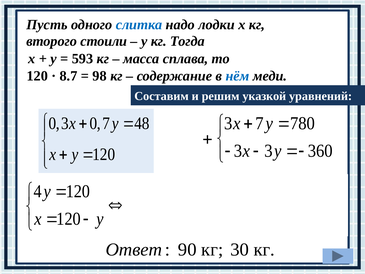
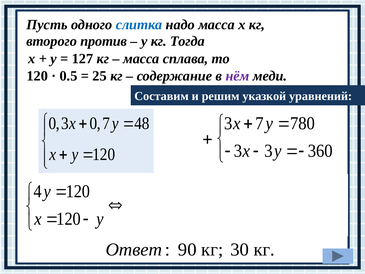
надо лодки: лодки -> масса (216, 25)
стоили: стоили -> против (104, 41)
593: 593 -> 127 (83, 59)
8.7: 8.7 -> 0.5 (68, 76)
98: 98 -> 25 (100, 76)
нём colour: blue -> purple (237, 76)
